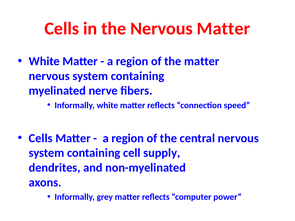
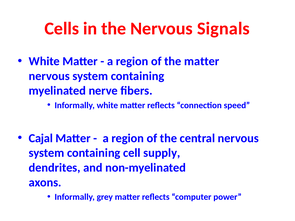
Nervous Matter: Matter -> Signals (223, 29)
Cells: Cells -> Cajal (41, 138)
